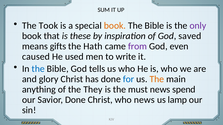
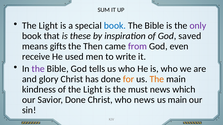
Took: Took -> Light (48, 26)
book colour: orange -> blue (115, 26)
Hath: Hath -> Then (93, 46)
caused: caused -> receive (36, 57)
the colour: blue -> purple (38, 69)
for colour: blue -> orange (129, 79)
anything: anything -> kindness (39, 90)
of the They: They -> Light (93, 90)
spend: spend -> which (184, 90)
us lamp: lamp -> main (177, 100)
